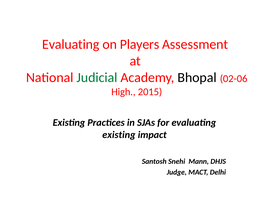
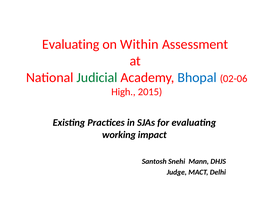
Players: Players -> Within (139, 44)
Bhopal colour: black -> blue (197, 77)
existing: existing -> working (119, 135)
